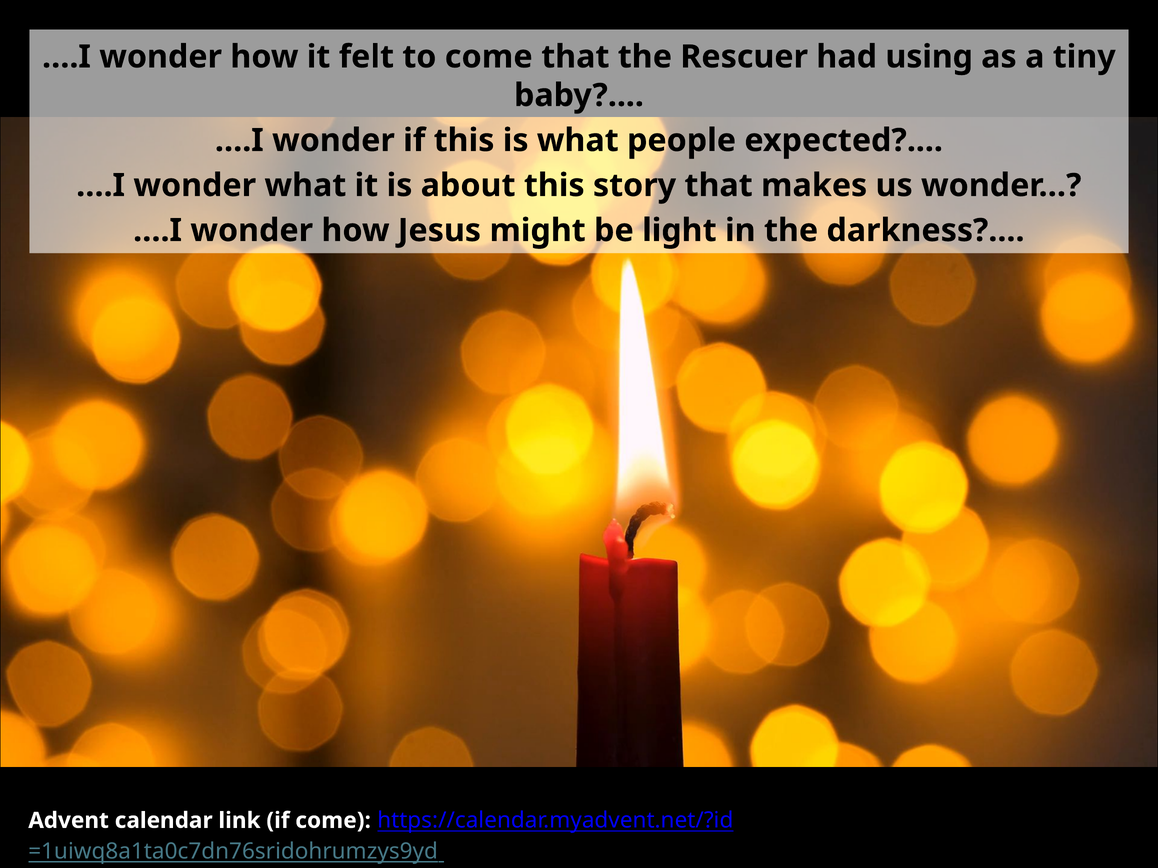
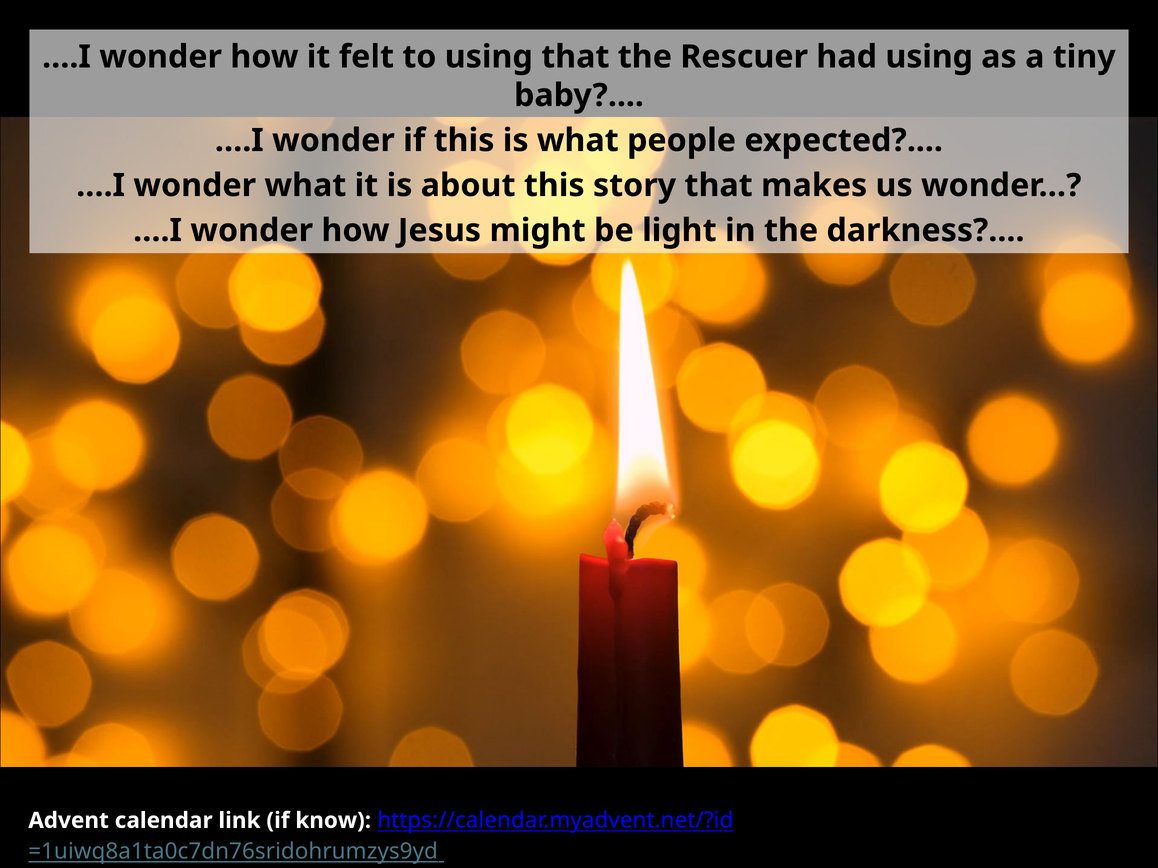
to come: come -> using (489, 57)
if come: come -> know (333, 821)
